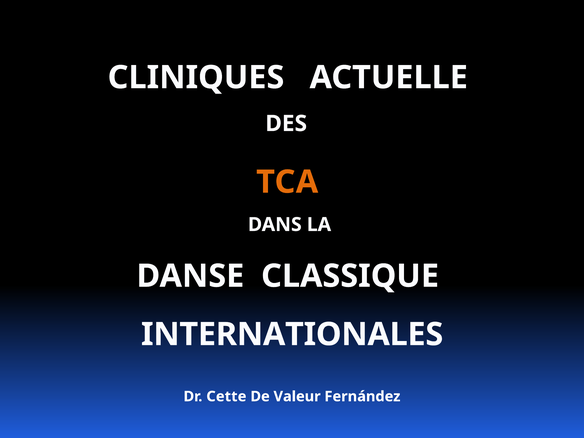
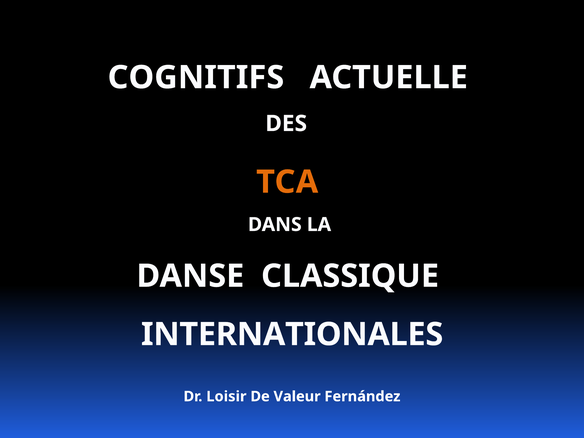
CLINIQUES: CLINIQUES -> COGNITIFS (196, 78)
Cette: Cette -> Loisir (226, 396)
